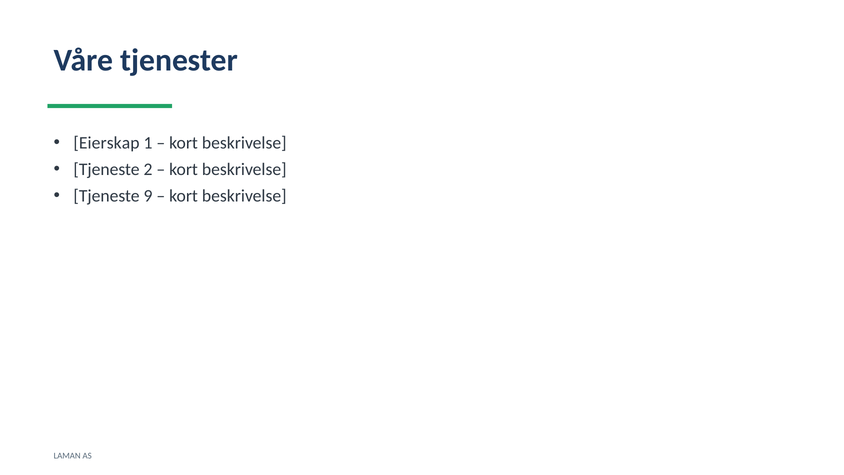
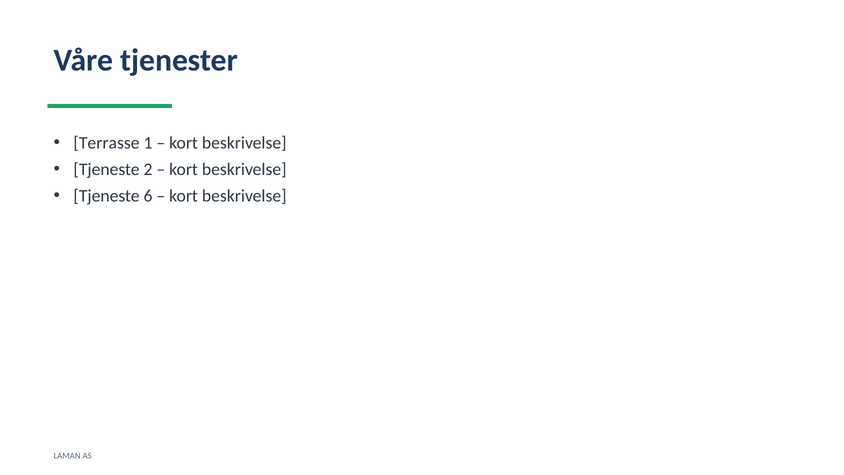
Eierskap: Eierskap -> Terrasse (107, 143)
9: 9 -> 6 (148, 196)
